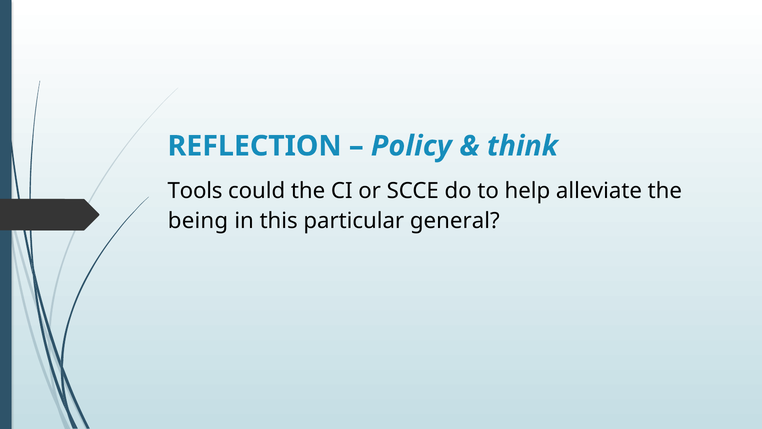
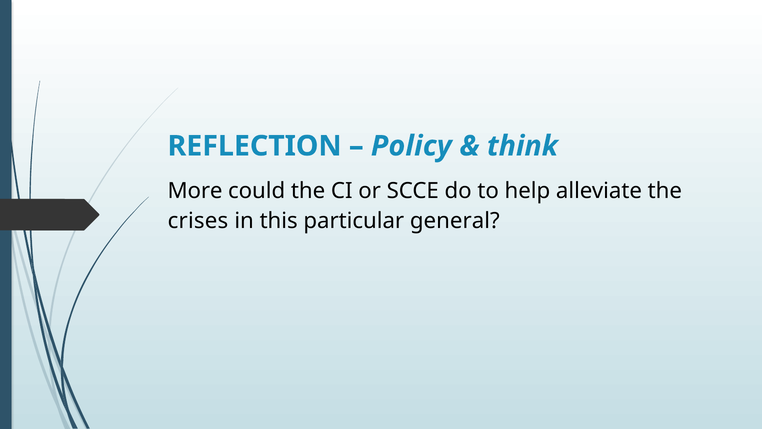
Tools: Tools -> More (195, 191)
being: being -> crises (198, 221)
